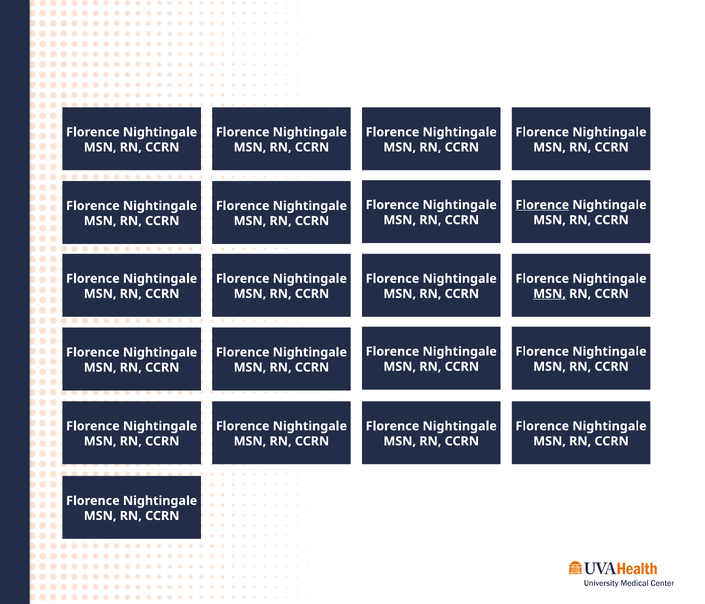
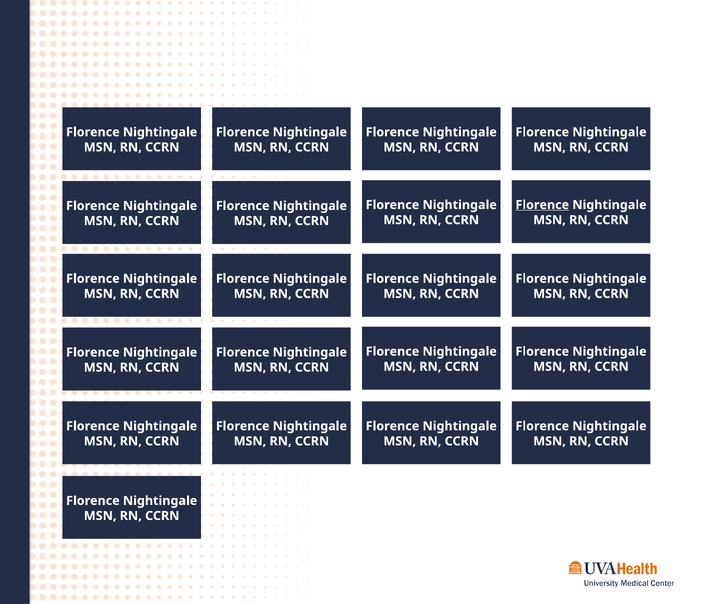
MSN underline: present -> none (550, 294)
